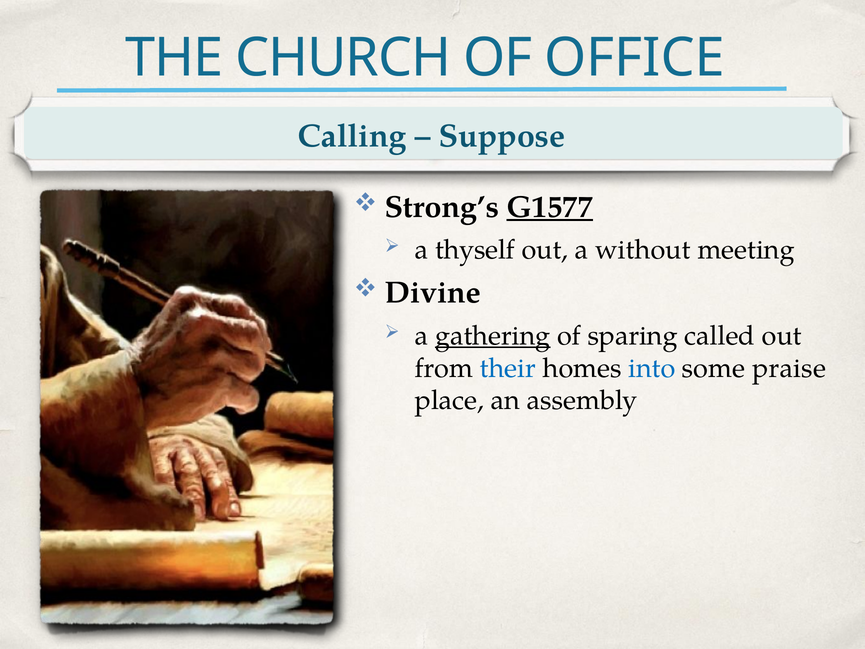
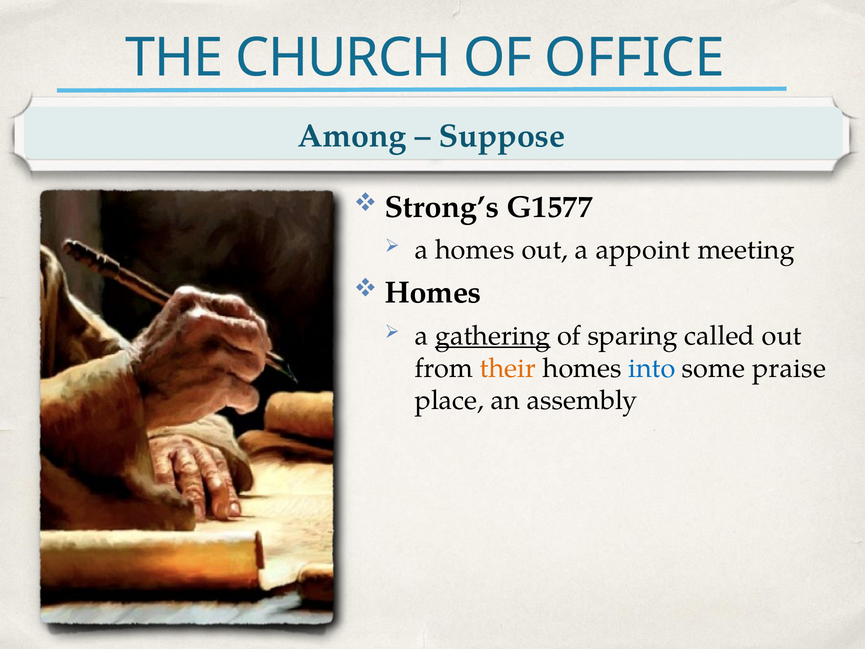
Calling: Calling -> Among (352, 136)
G1577 underline: present -> none (550, 207)
a thyself: thyself -> homes (475, 250)
without: without -> appoint (643, 250)
Divine: Divine -> Homes (433, 293)
their colour: blue -> orange (508, 368)
